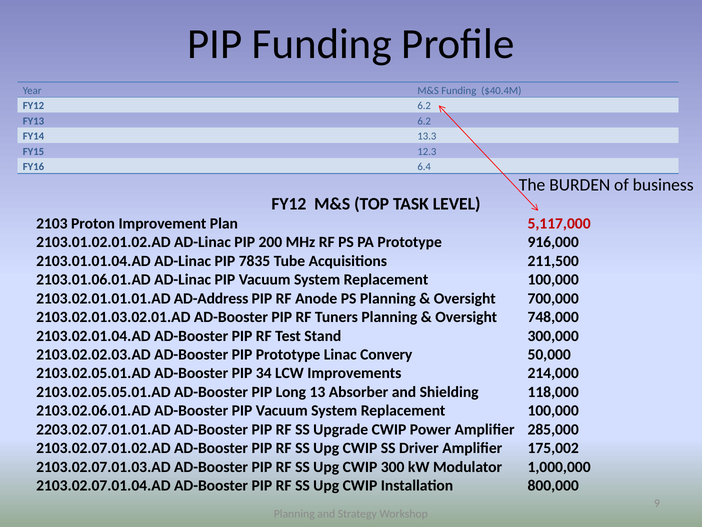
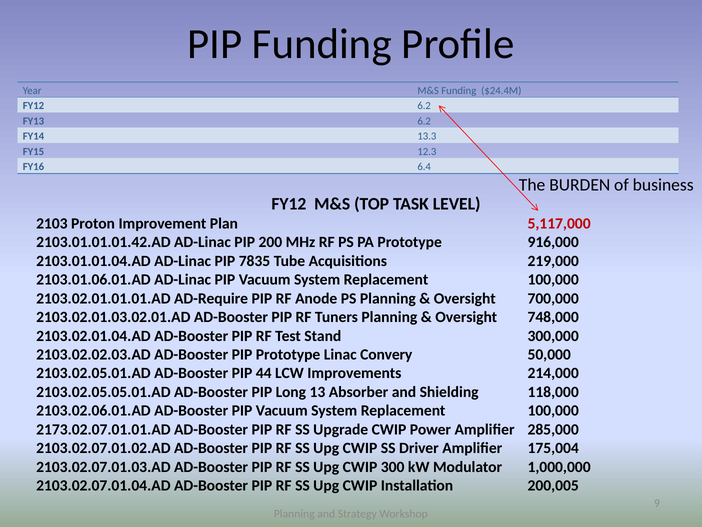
$40.4M: $40.4M -> $24.4M (501, 91)
2103.01.02.01.02.AD: 2103.01.02.01.02.AD -> 2103.01.01.01.42.AD (103, 242)
211,500: 211,500 -> 219,000 (553, 261)
AD-Address: AD-Address -> AD-Require (211, 298)
34: 34 -> 44 (264, 373)
2203.02.07.01.01.AD: 2203.02.07.01.01.AD -> 2173.02.07.01.01.AD (103, 429)
175,002: 175,002 -> 175,004 (553, 448)
800,000: 800,000 -> 200,005 (553, 485)
